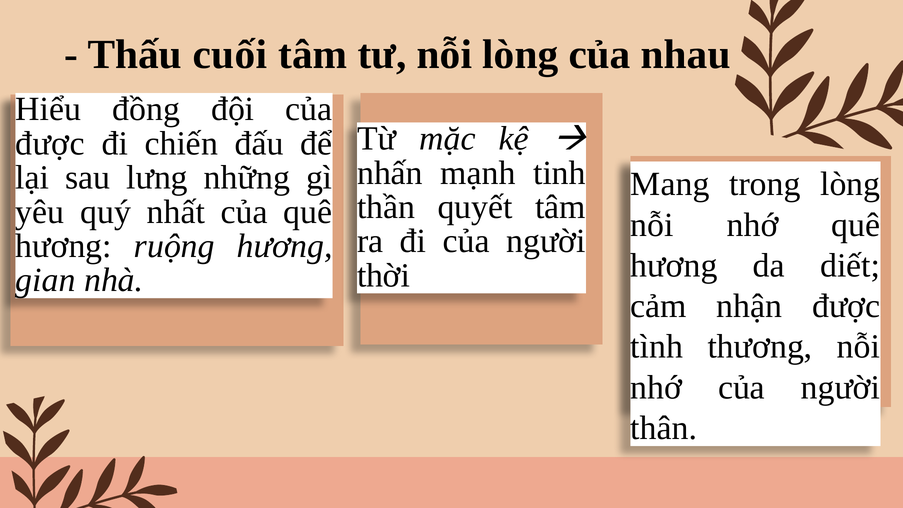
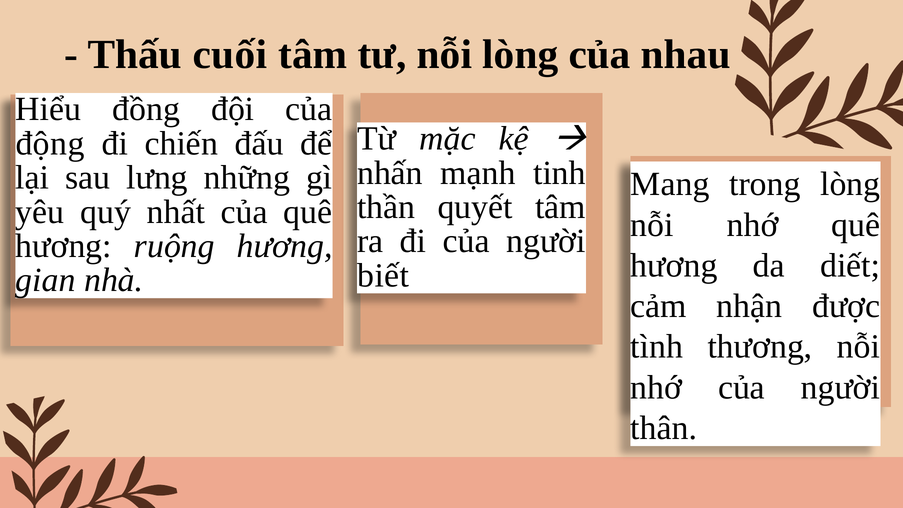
được: được -> động (50, 143)
thời: thời -> biết (383, 275)
